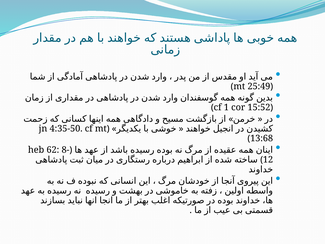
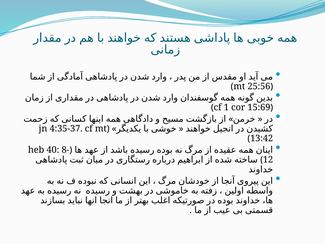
25:49: 25:49 -> 25:56 (259, 86)
15:52: 15:52 -> 15:69 (259, 107)
4:35-50: 4:35-50 -> 4:35-37 (66, 129)
13:68: 13:68 -> 13:42 (262, 138)
62: 62 -> 40 (53, 150)
